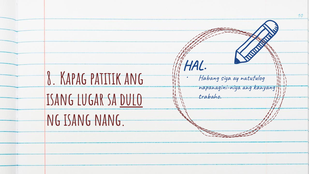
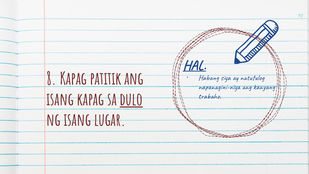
HAL underline: none -> present (194, 65)
isang lugar: lugar -> kapag (90, 100)
nang: nang -> lugar (110, 120)
